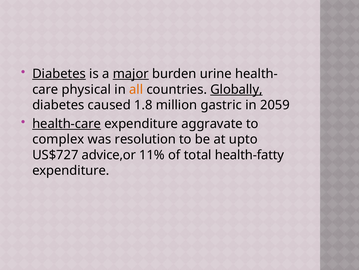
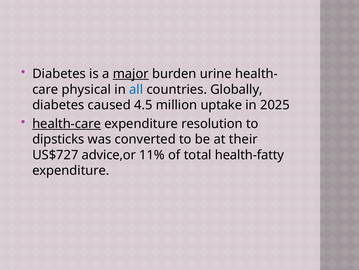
Diabetes underline: present -> none (59, 74)
all colour: orange -> blue (136, 89)
Globally underline: present -> none (236, 89)
1.8: 1.8 -> 4.5 (143, 105)
gastric: gastric -> uptake (221, 105)
2059: 2059 -> 2025 (275, 105)
aggravate: aggravate -> resolution (212, 123)
complex: complex -> dipsticks (58, 139)
resolution: resolution -> converted (145, 139)
upto: upto -> their (243, 139)
